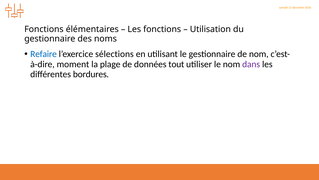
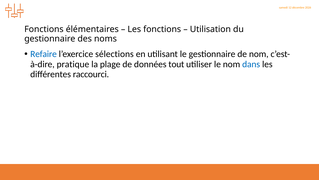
moment: moment -> pratique (73, 64)
dans colour: purple -> blue (251, 64)
bordures: bordures -> raccourci (91, 74)
